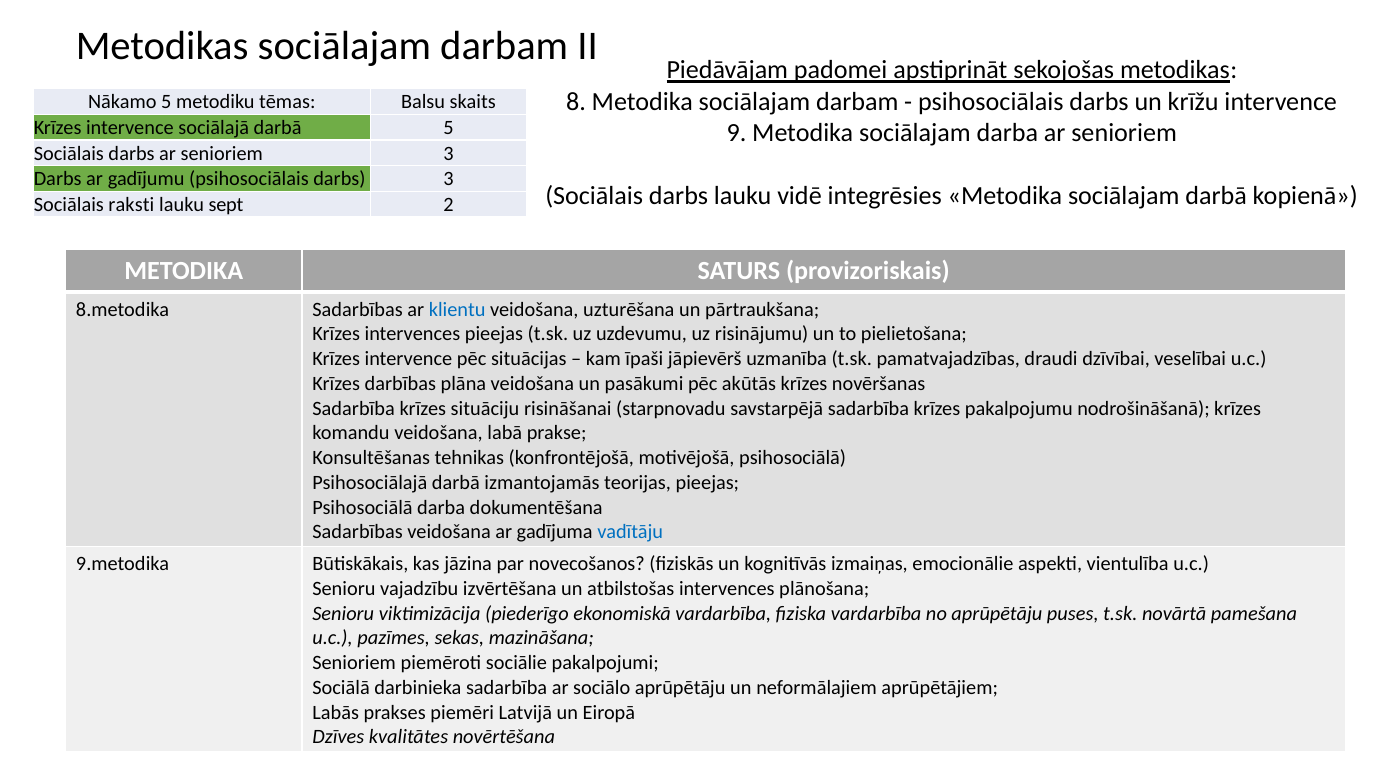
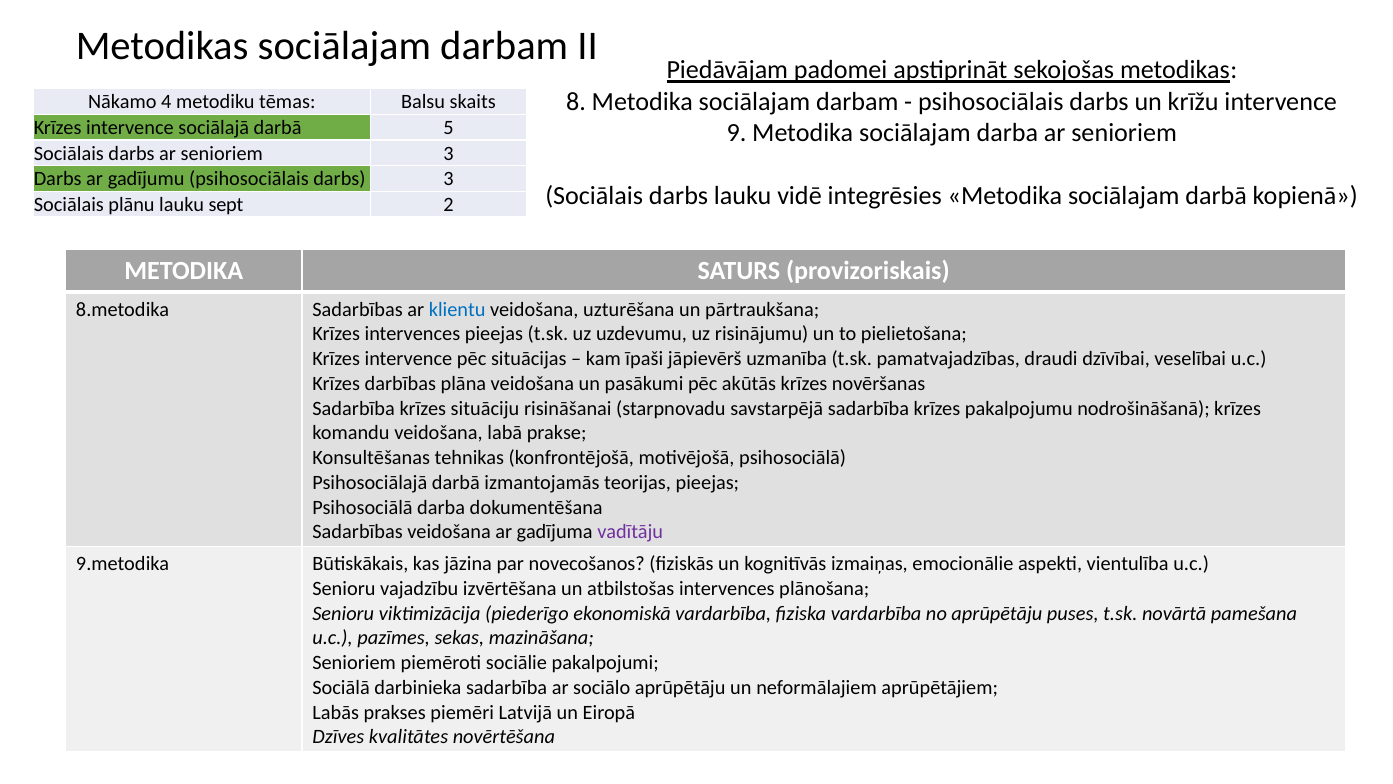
Nākamo 5: 5 -> 4 (166, 102)
raksti: raksti -> plānu (132, 205)
vadītāju colour: blue -> purple (630, 532)
